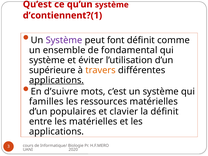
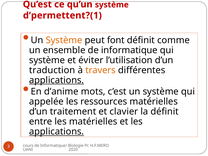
d’contiennent?(1: d’contiennent?(1 -> d’permettent?(1 (62, 15)
Système colour: purple -> orange (64, 40)
fondamental: fondamental -> informatique (129, 50)
supérieure: supérieure -> traduction (52, 70)
d’suivre: d’suivre -> d’anime (61, 92)
familles: familles -> appelée (46, 102)
populaires: populaires -> traitement (73, 112)
applications underline: none -> present (57, 132)
